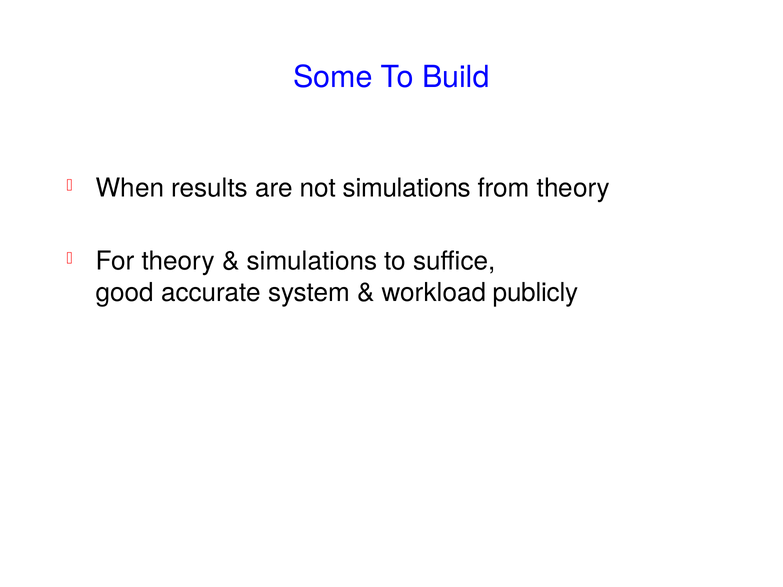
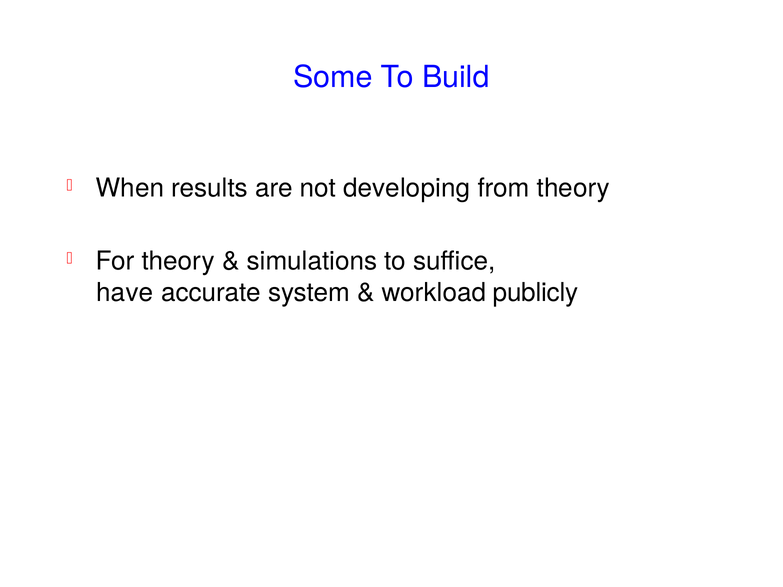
not simulations: simulations -> developing (407, 188)
good: good -> have (125, 293)
